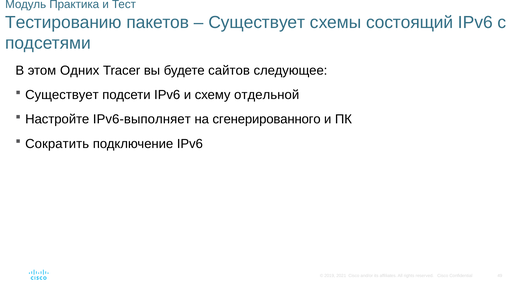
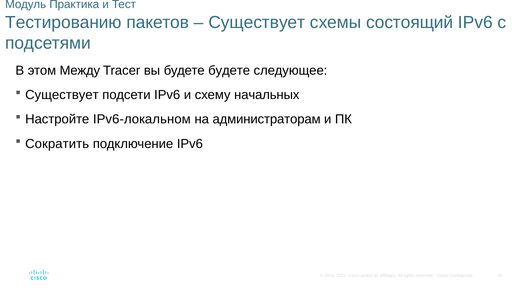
Одних: Одних -> Между (80, 70)
будете сайтов: сайтов -> будете (229, 70)
отдельной: отдельной -> начальных (267, 95)
IPv6-выполняет: IPv6-выполняет -> IPv6-локальном (142, 119)
сгенерированного: сгенерированного -> администраторам (267, 119)
